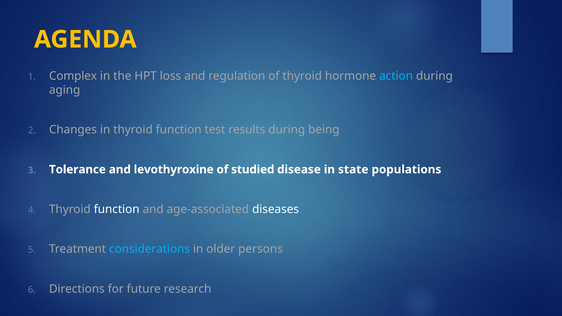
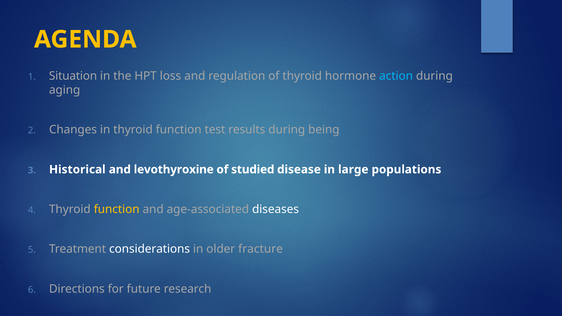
Complex: Complex -> Situation (73, 76)
Tolerance: Tolerance -> Historical (77, 170)
state: state -> large (353, 170)
function colour: white -> yellow (117, 209)
considerations colour: light blue -> white (150, 249)
persons: persons -> fracture (261, 249)
